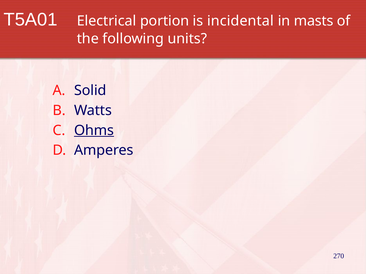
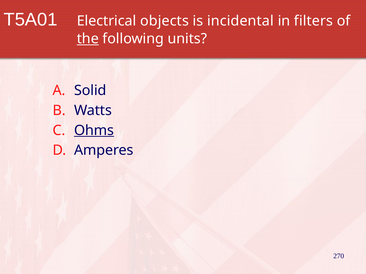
portion: portion -> objects (164, 21)
masts: masts -> filters (313, 21)
the underline: none -> present (88, 39)
